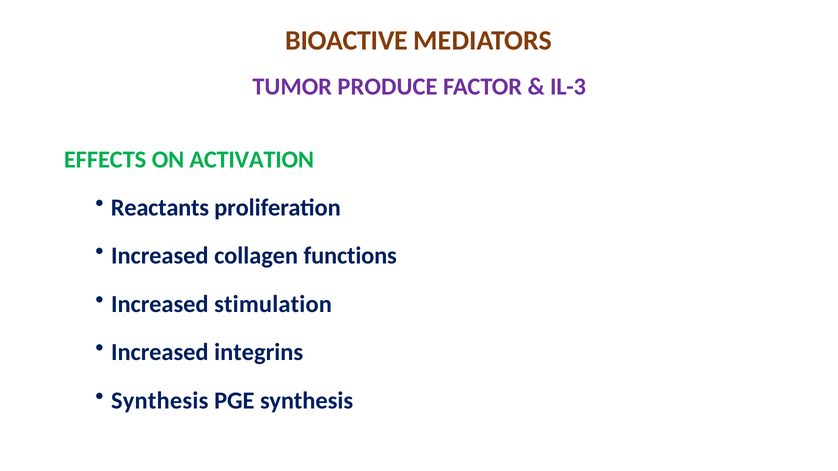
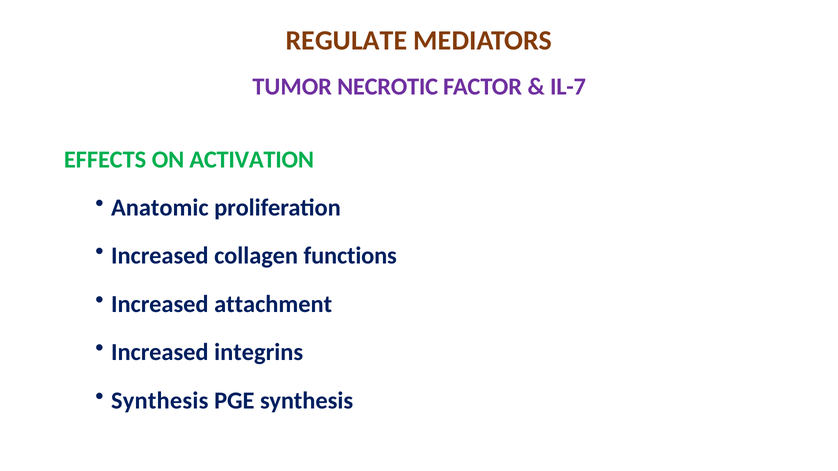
BIOACTIVE: BIOACTIVE -> REGULATE (346, 41)
PRODUCE: PRODUCE -> NECROTIC (388, 87)
IL-3: IL-3 -> IL-7 (568, 87)
Reactants: Reactants -> Anatomic (160, 208)
stimulation: stimulation -> attachment (273, 304)
